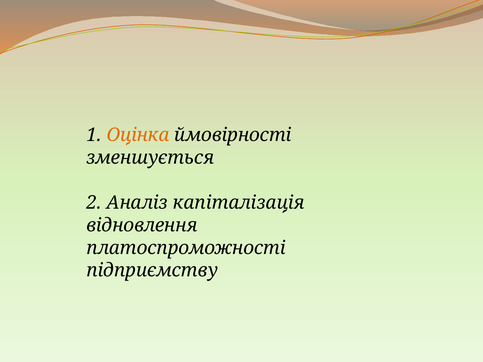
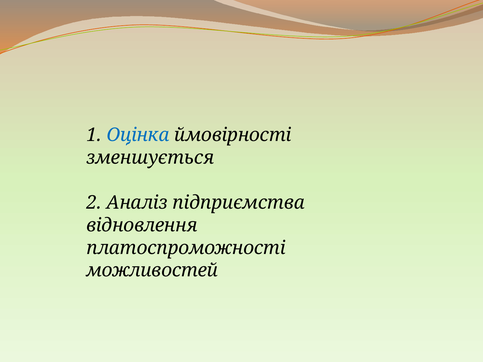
Оцінка colour: orange -> blue (138, 135)
капіталізація: капіталізація -> підприємства (239, 203)
підприємству: підприємству -> можливостей (152, 271)
